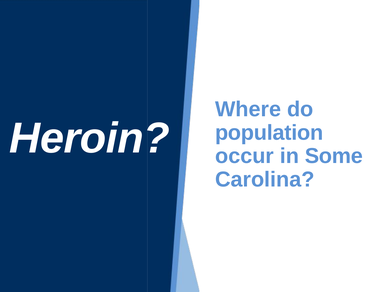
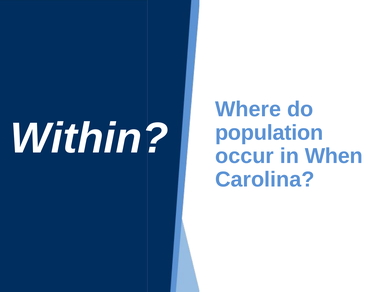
Heroin: Heroin -> Within (89, 138)
Some: Some -> When (334, 156)
